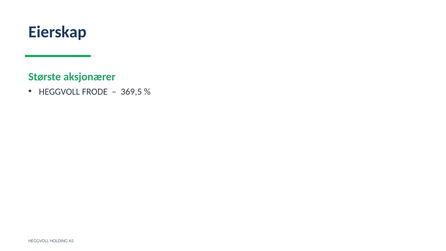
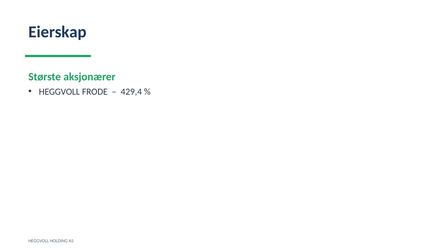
369,5: 369,5 -> 429,4 (131, 92)
